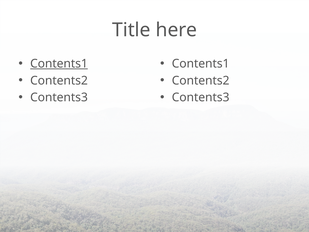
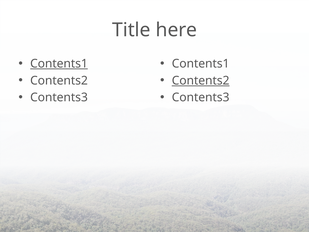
Contents2 underline: none -> present (201, 81)
